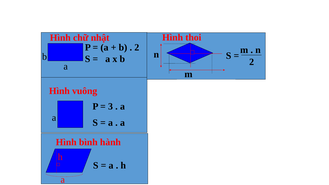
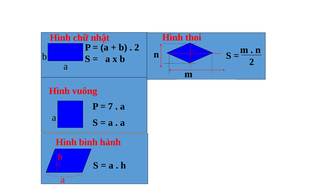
3: 3 -> 7 (111, 107)
